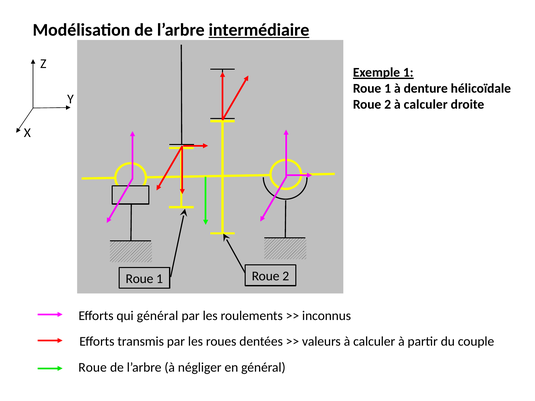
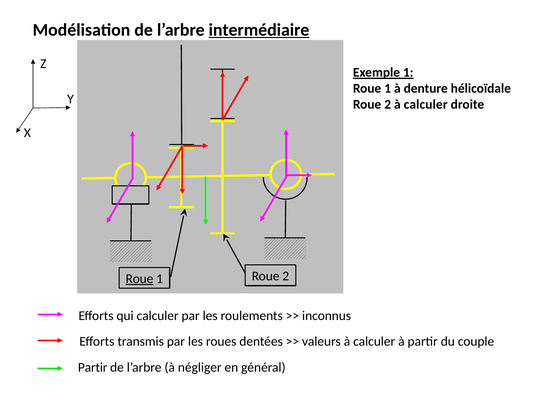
Roue underline: none -> present (139, 279)
qui général: général -> calculer (158, 316)
Roue: Roue -> Partir (93, 368)
